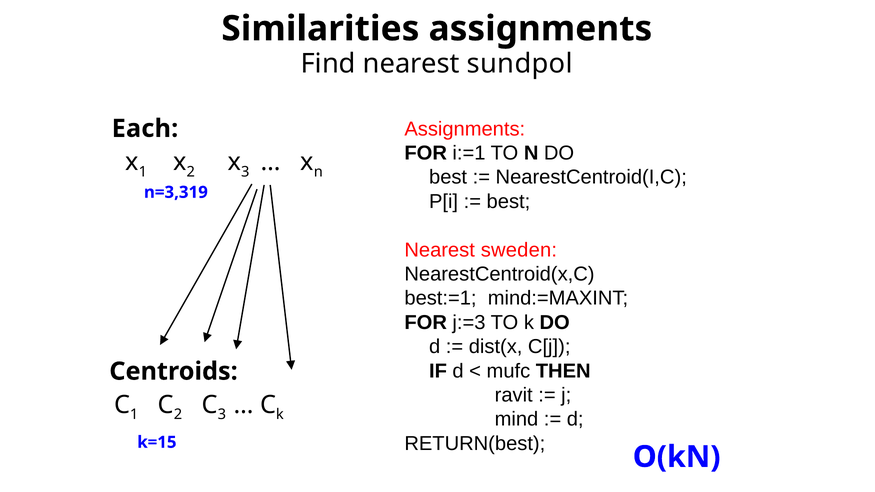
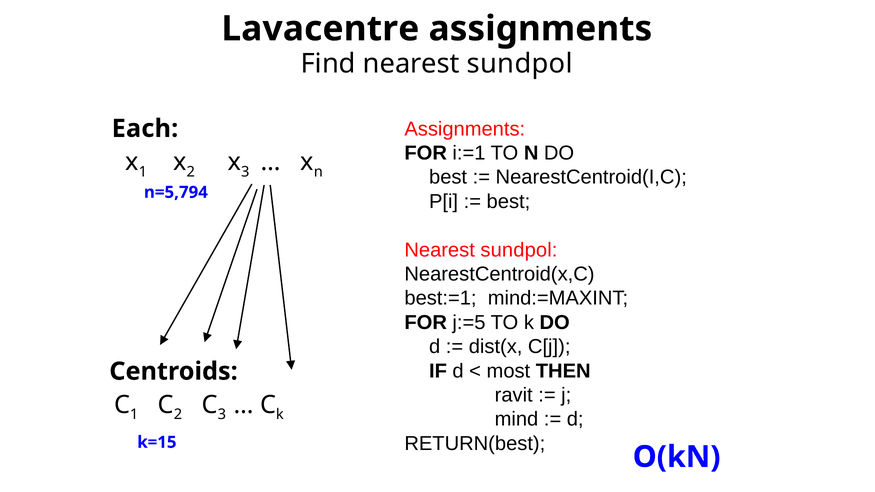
Similarities: Similarities -> Lavacentre (320, 29)
n=3,319: n=3,319 -> n=5,794 (176, 192)
sweden: sweden -> sundpol (519, 250)
j:=3: j:=3 -> j:=5 (469, 323)
mufc: mufc -> most (508, 371)
